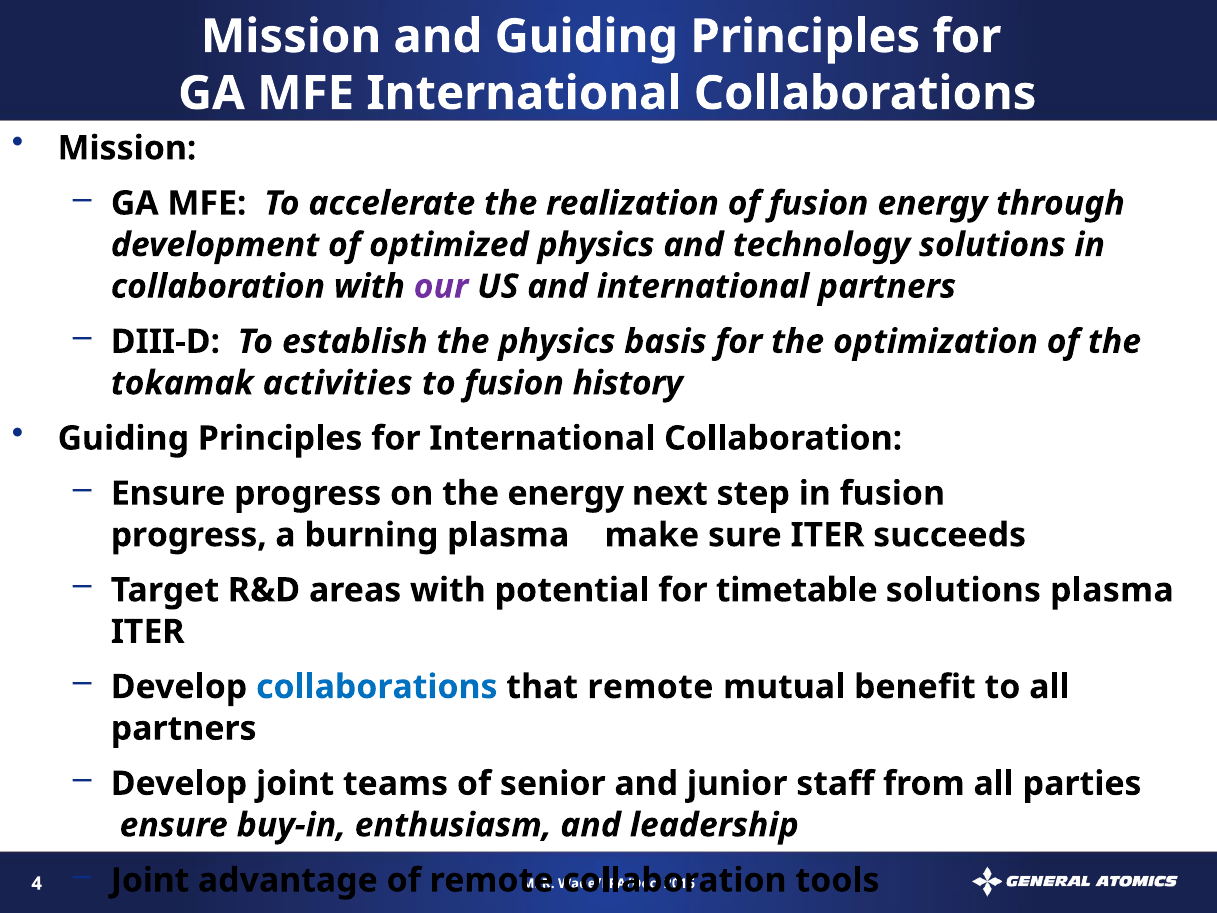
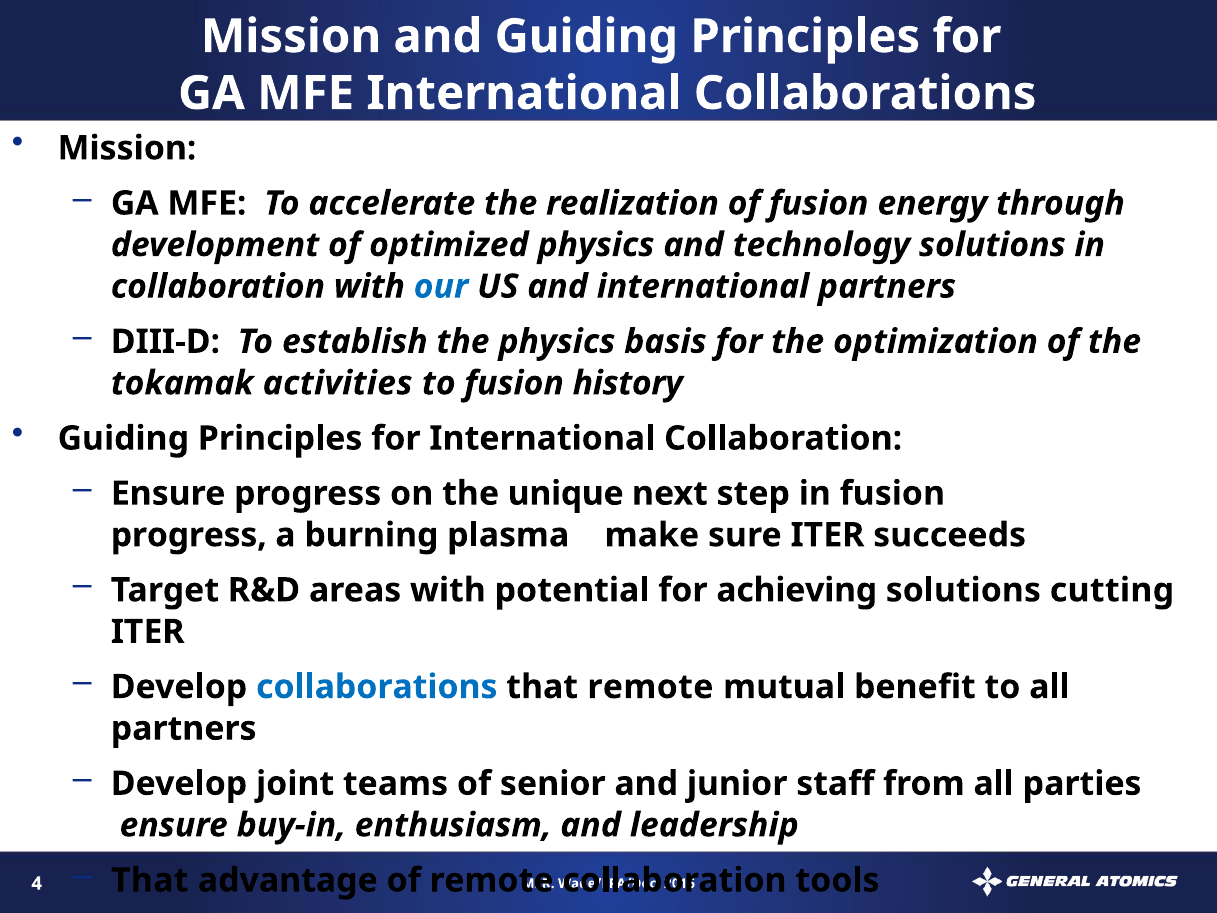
our colour: purple -> blue (441, 286)
the energy: energy -> unique (566, 493)
timetable: timetable -> achieving (797, 590)
solutions plasma: plasma -> cutting (1112, 590)
Joint: Joint -> That (150, 880)
